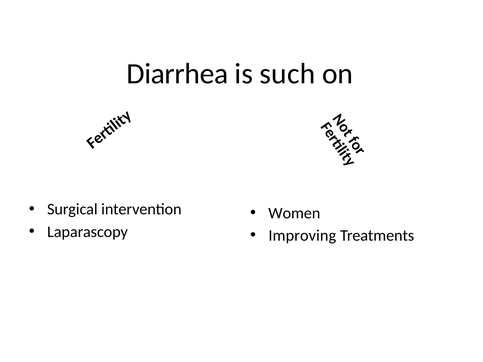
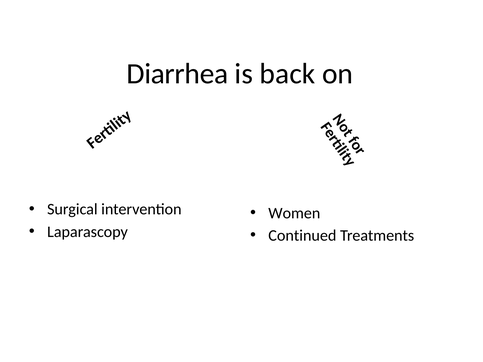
such: such -> back (287, 74)
Improving: Improving -> Continued (302, 236)
